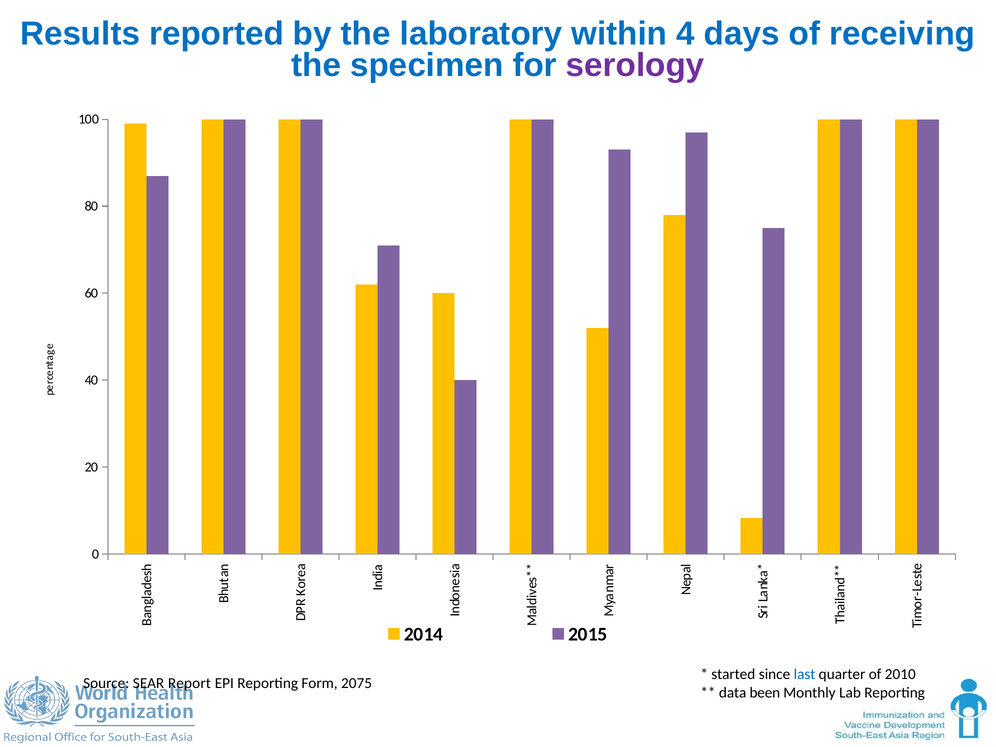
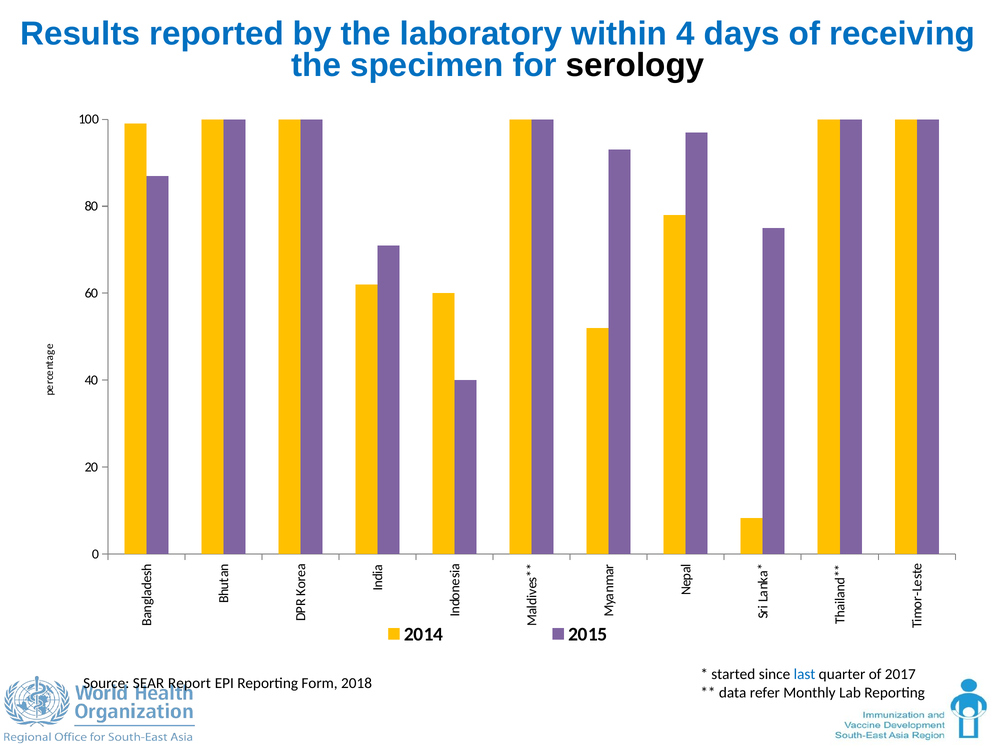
serology colour: purple -> black (635, 65)
2010: 2010 -> 2017 (900, 674)
2075: 2075 -> 2018 (357, 683)
been: been -> refer (765, 693)
